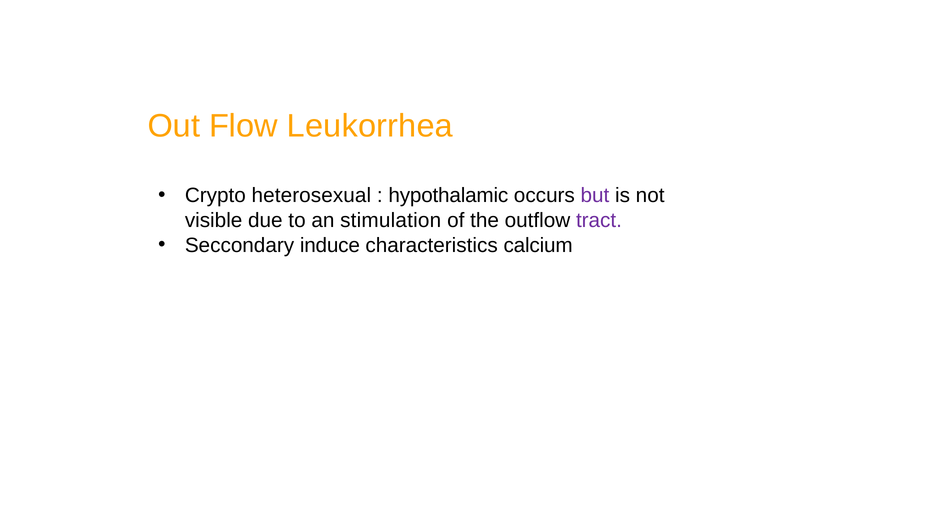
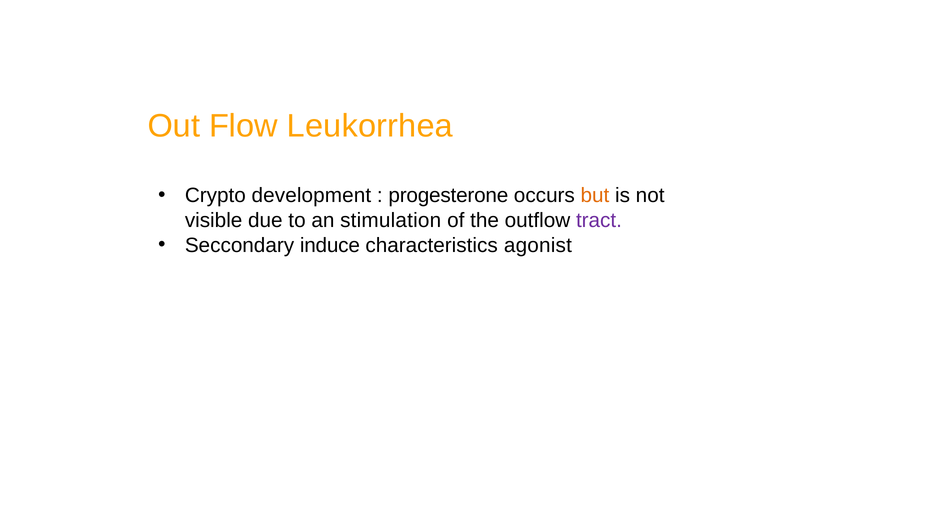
heterosexual: heterosexual -> development (311, 196)
hypothalamic: hypothalamic -> progesterone (448, 196)
but colour: purple -> orange (595, 196)
calcium: calcium -> agonist (538, 245)
